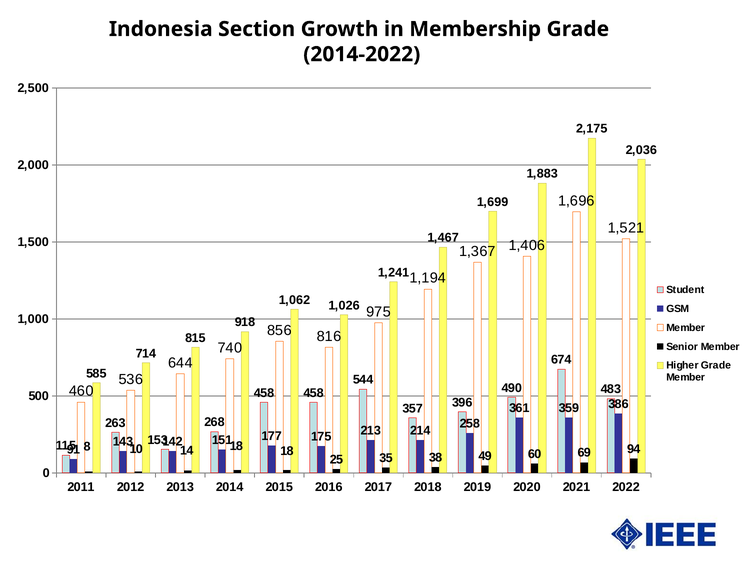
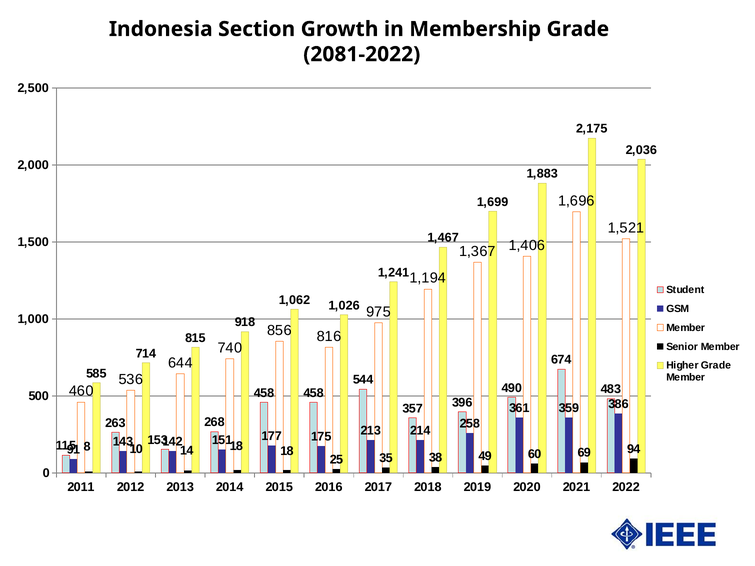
2014-2022: 2014-2022 -> 2081-2022 (362, 54)
